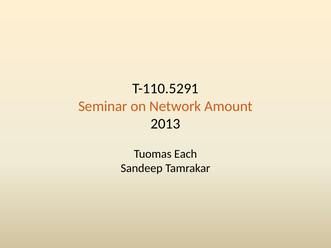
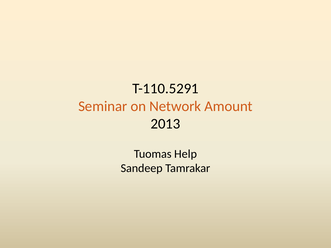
Each: Each -> Help (186, 154)
